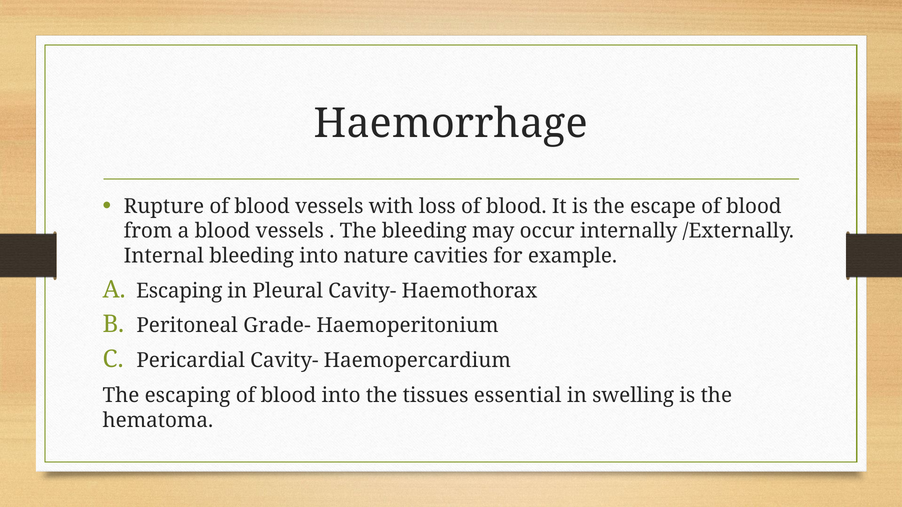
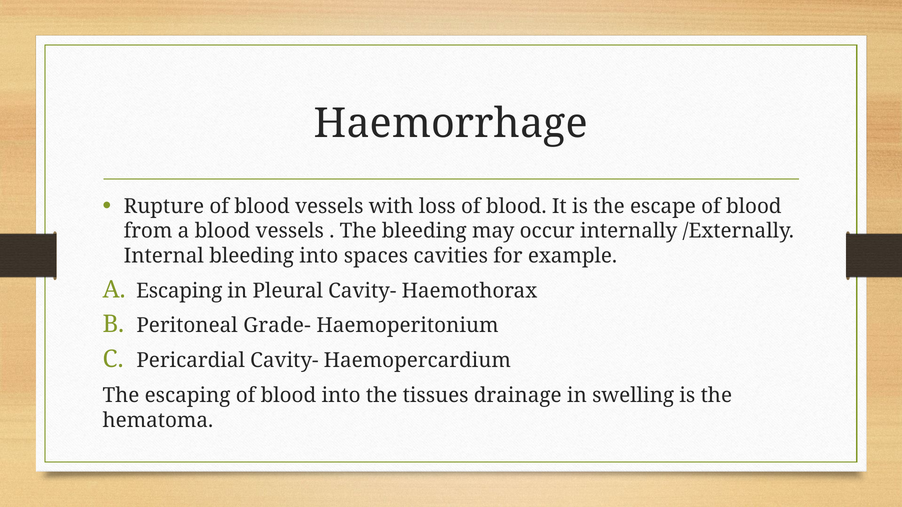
nature: nature -> spaces (376, 256)
essential: essential -> drainage (518, 396)
